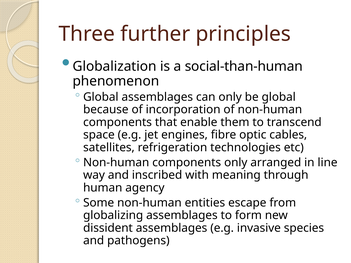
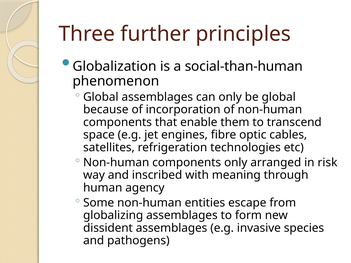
line: line -> risk (327, 163)
